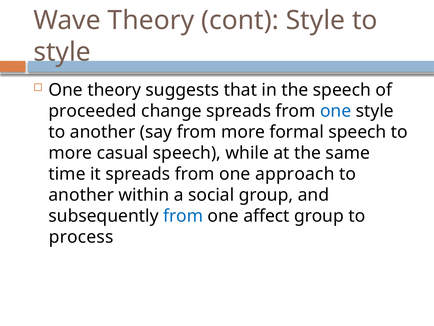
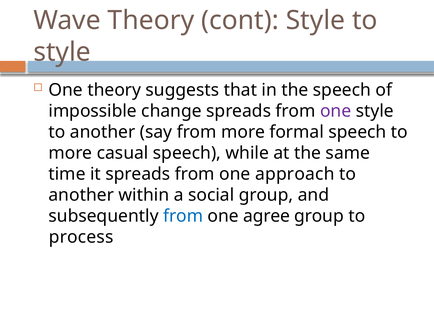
proceeded: proceeded -> impossible (93, 111)
one colour: blue -> purple (336, 111)
affect: affect -> agree (267, 216)
